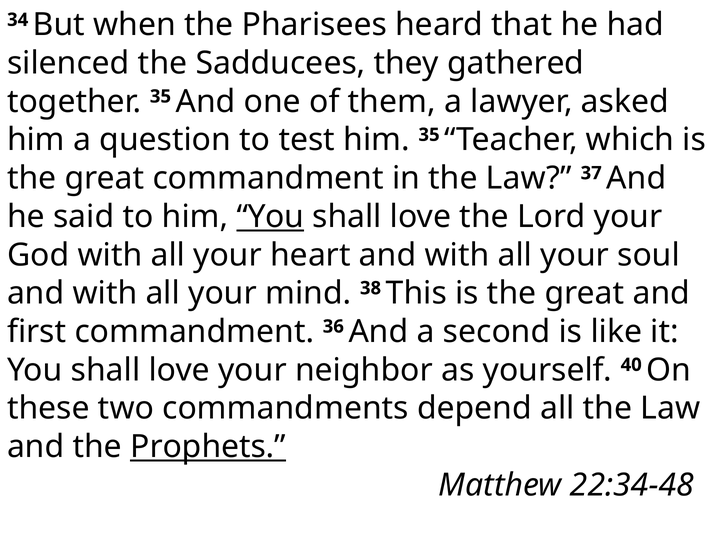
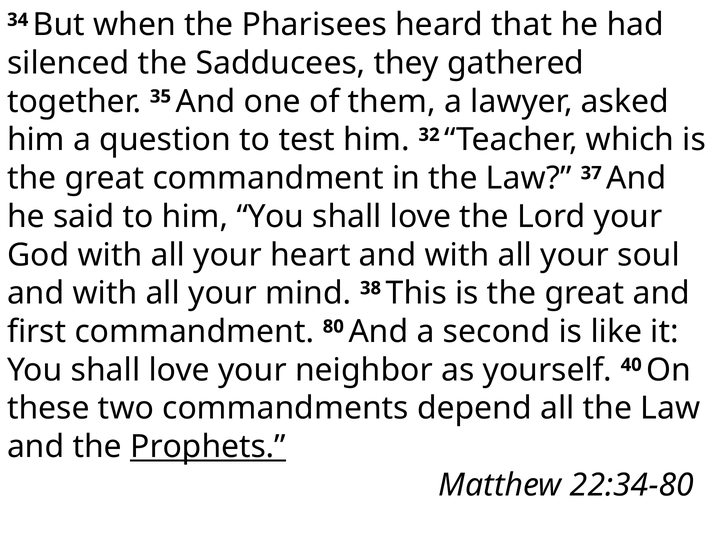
him 35: 35 -> 32 (429, 135)
You underline: present -> none (270, 217)
36: 36 -> 80 (333, 327)
22:34-48: 22:34-48 -> 22:34-80 (632, 485)
